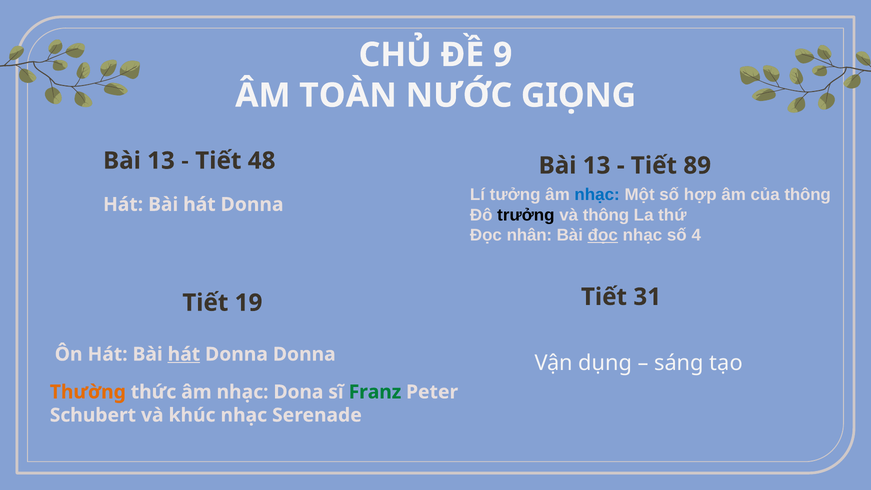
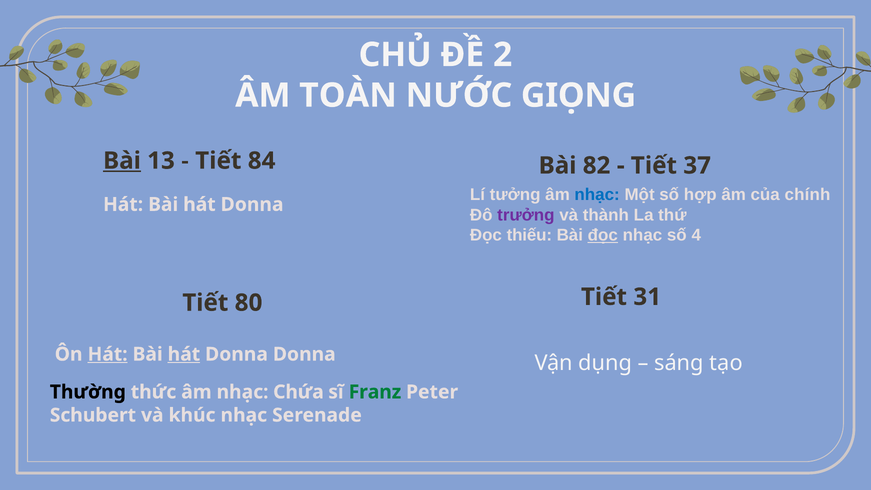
9: 9 -> 2 (503, 55)
Bài underline: none -> present (122, 161)
48: 48 -> 84 (262, 161)
13: 13 -> 82 (597, 166)
89: 89 -> 37 (697, 166)
của thông: thông -> chính (807, 195)
trưởng colour: black -> purple (526, 215)
và thông: thông -> thành (606, 215)
nhân: nhân -> thiếu (529, 235)
19: 19 -> 80 (249, 303)
Hát underline: none -> present (108, 354)
Thường colour: orange -> black (88, 392)
Dona: Dona -> Chứa (298, 392)
